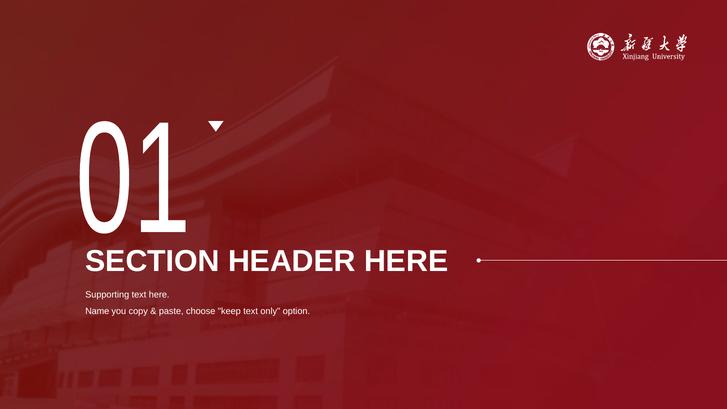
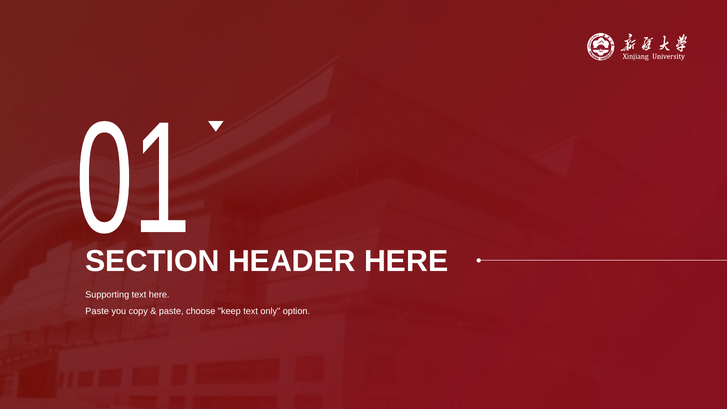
Name: Name -> Paste (97, 311)
